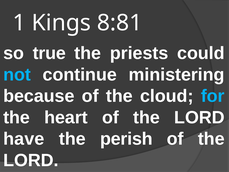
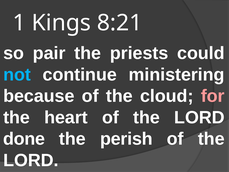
8:81: 8:81 -> 8:21 (120, 23)
true: true -> pair (49, 53)
for colour: light blue -> pink (213, 96)
have: have -> done (24, 139)
